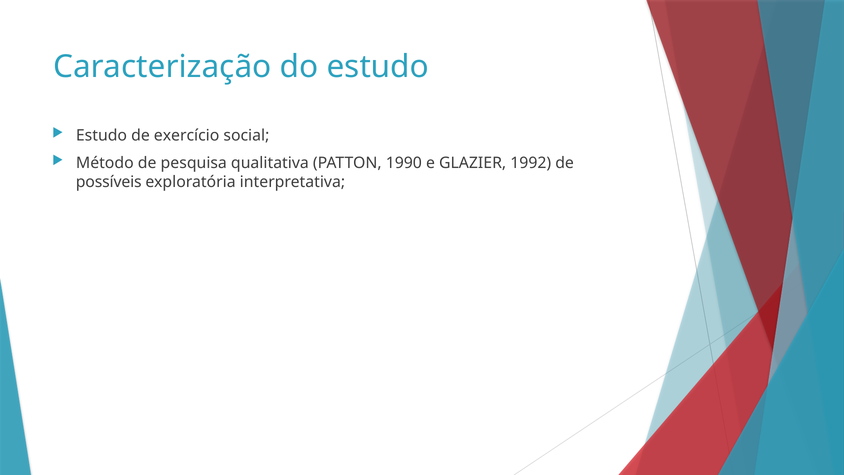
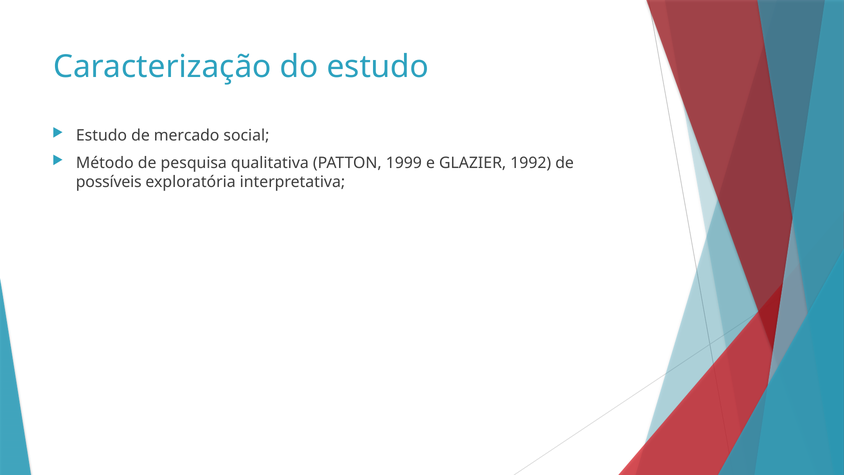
exercício: exercício -> mercado (187, 135)
1990: 1990 -> 1999 (404, 163)
